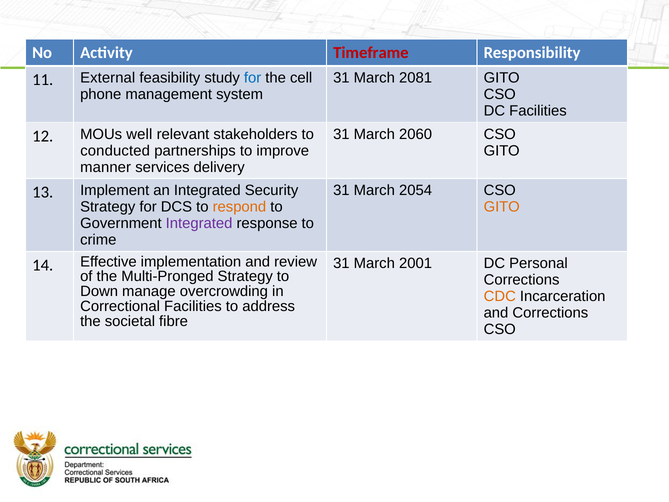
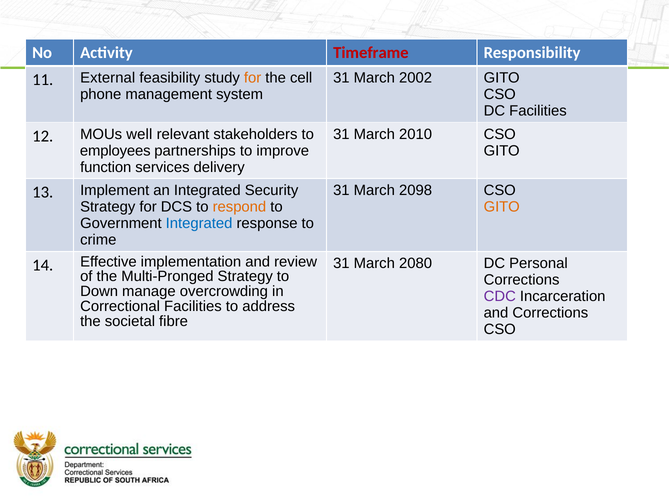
2081: 2081 -> 2002 (416, 78)
for colour: blue -> orange (253, 78)
2060: 2060 -> 2010 (416, 134)
conducted: conducted -> employees (115, 151)
manner: manner -> function (106, 167)
2054: 2054 -> 2098 (416, 190)
Integrated colour: purple -> blue (199, 223)
2001: 2001 -> 2080 (416, 263)
CDC colour: orange -> purple (500, 296)
